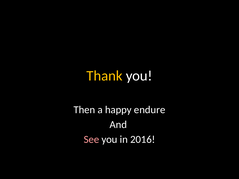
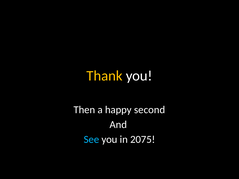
endure: endure -> second (150, 110)
See colour: pink -> light blue (91, 140)
2016: 2016 -> 2075 (143, 140)
